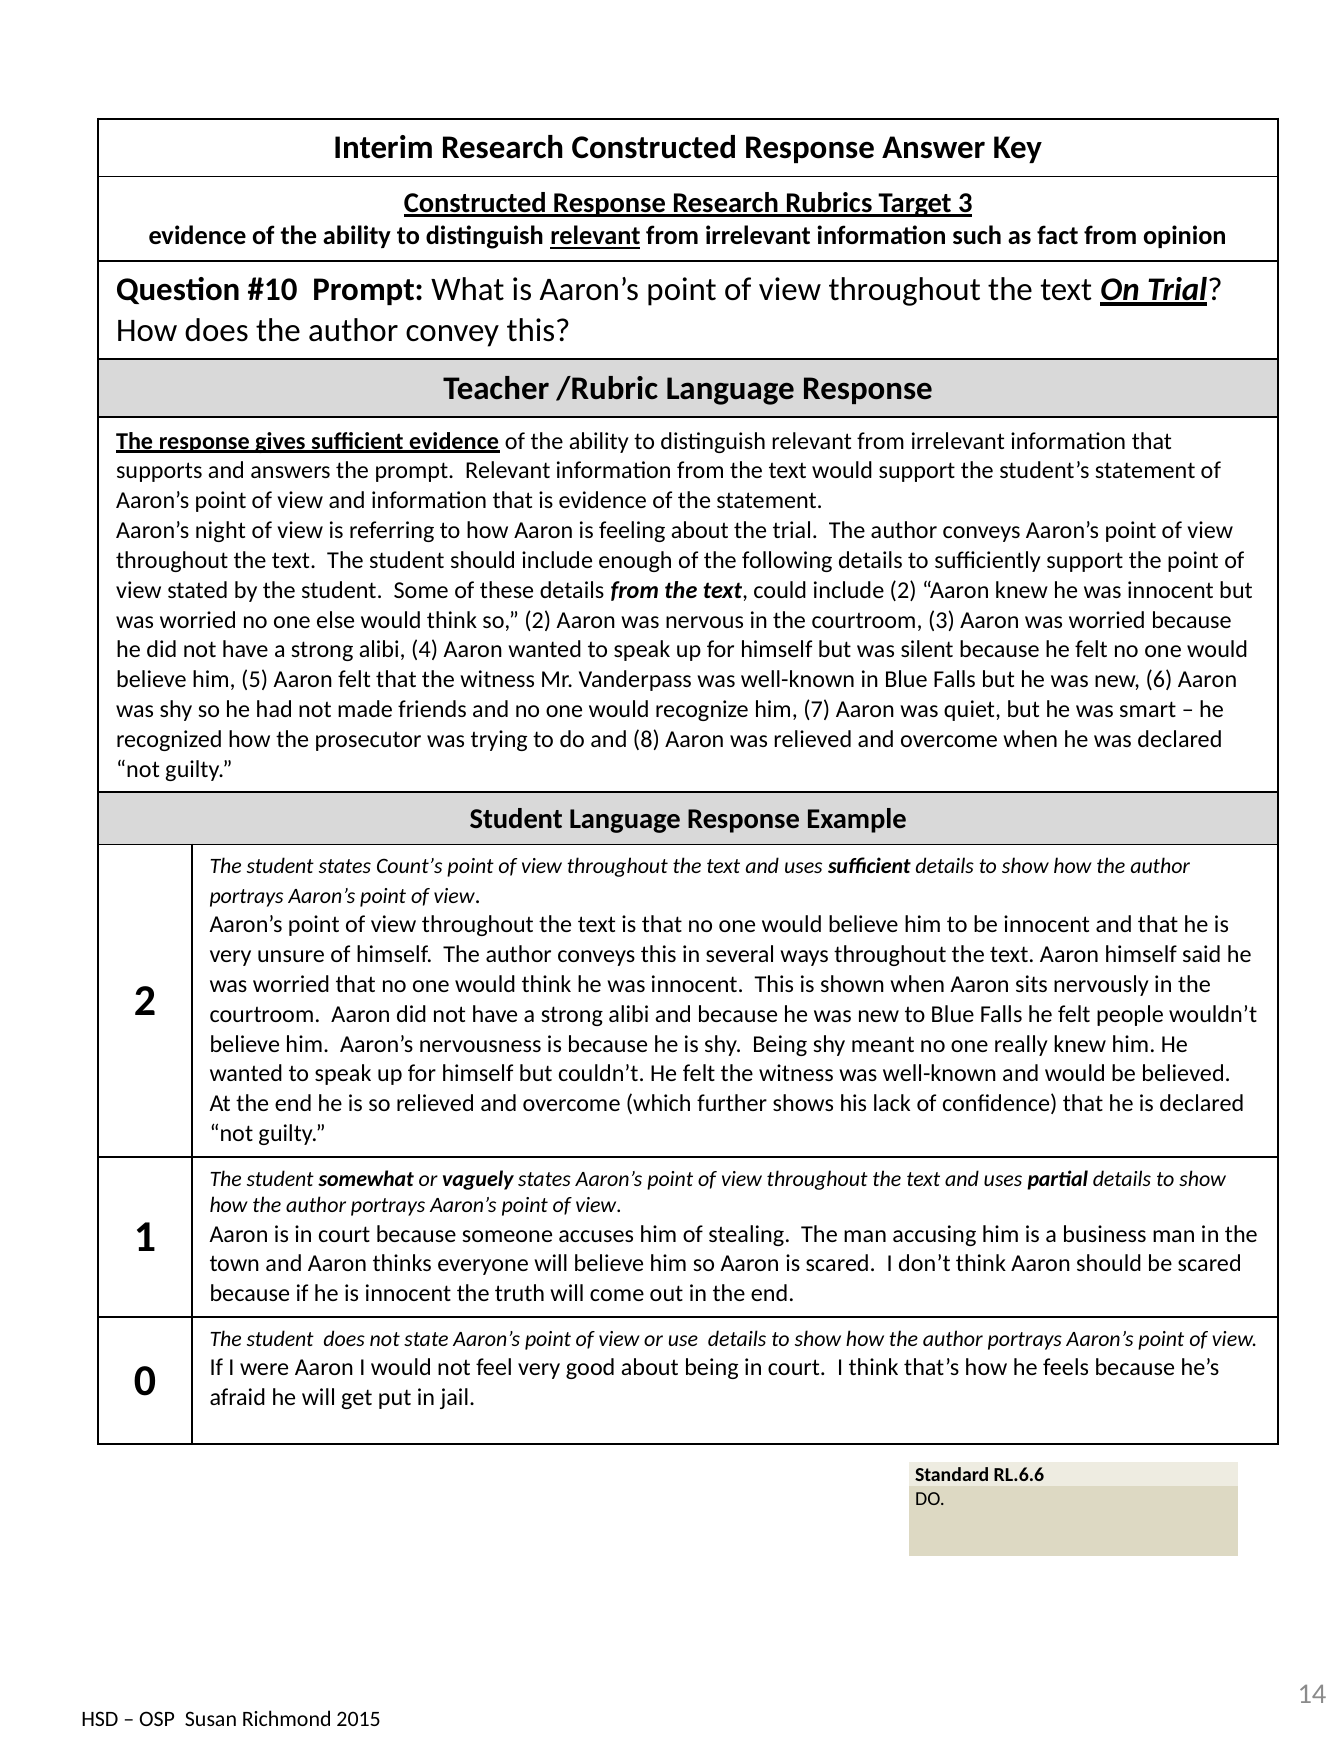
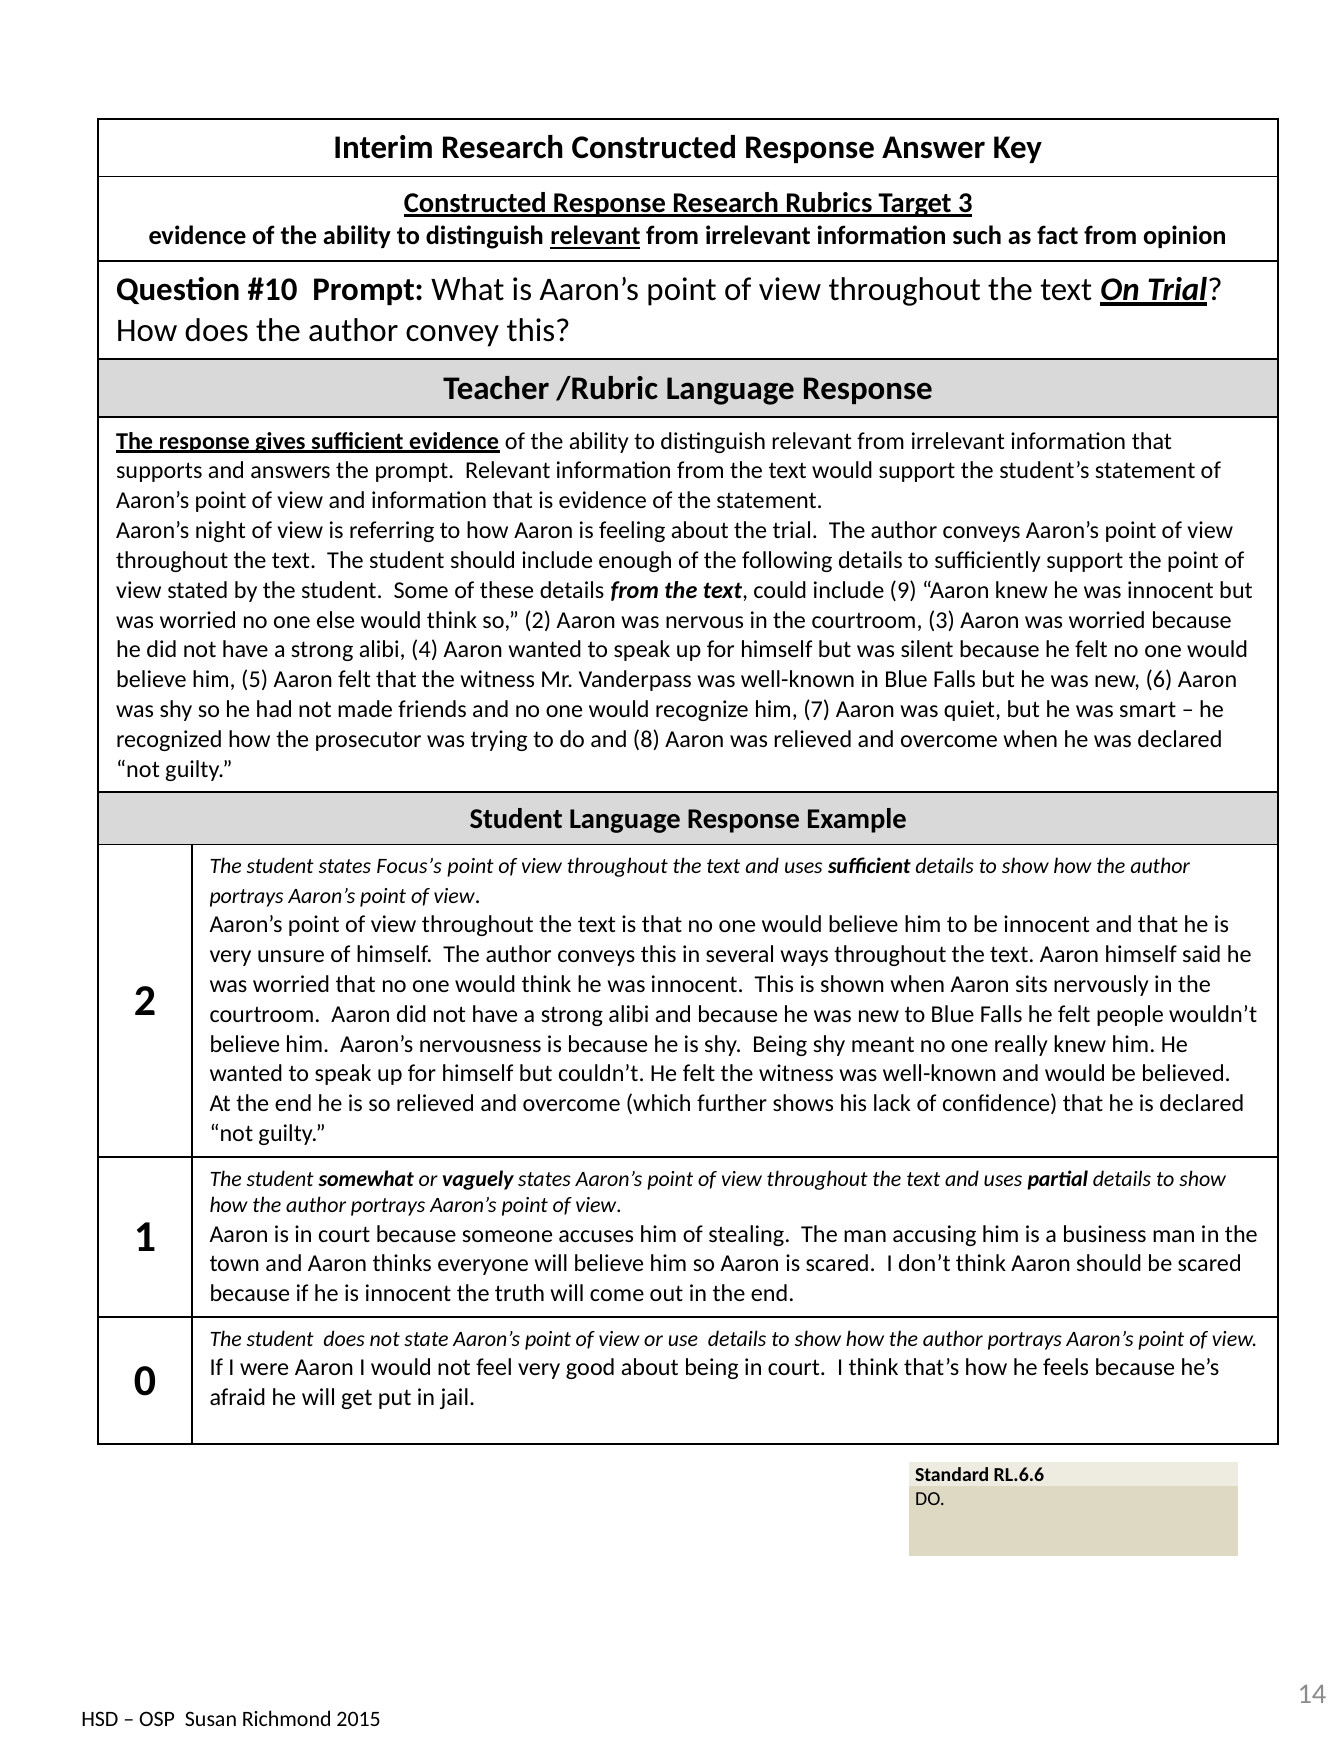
include 2: 2 -> 9 (903, 590)
Count’s: Count’s -> Focus’s (409, 867)
